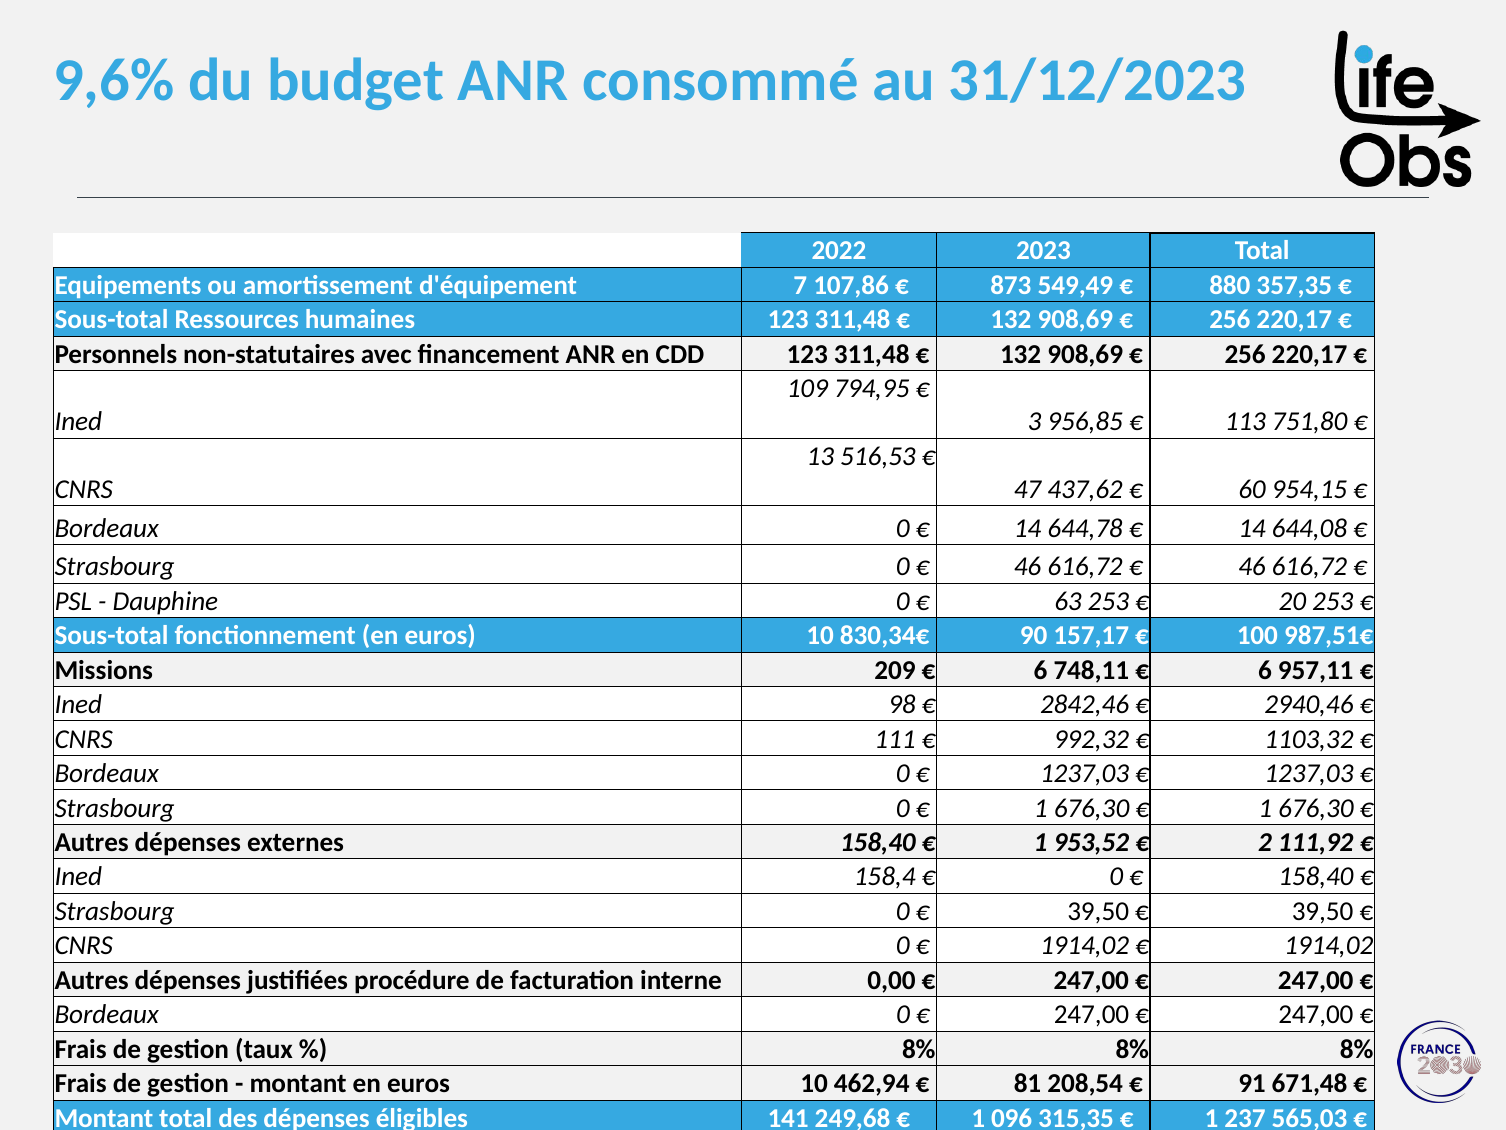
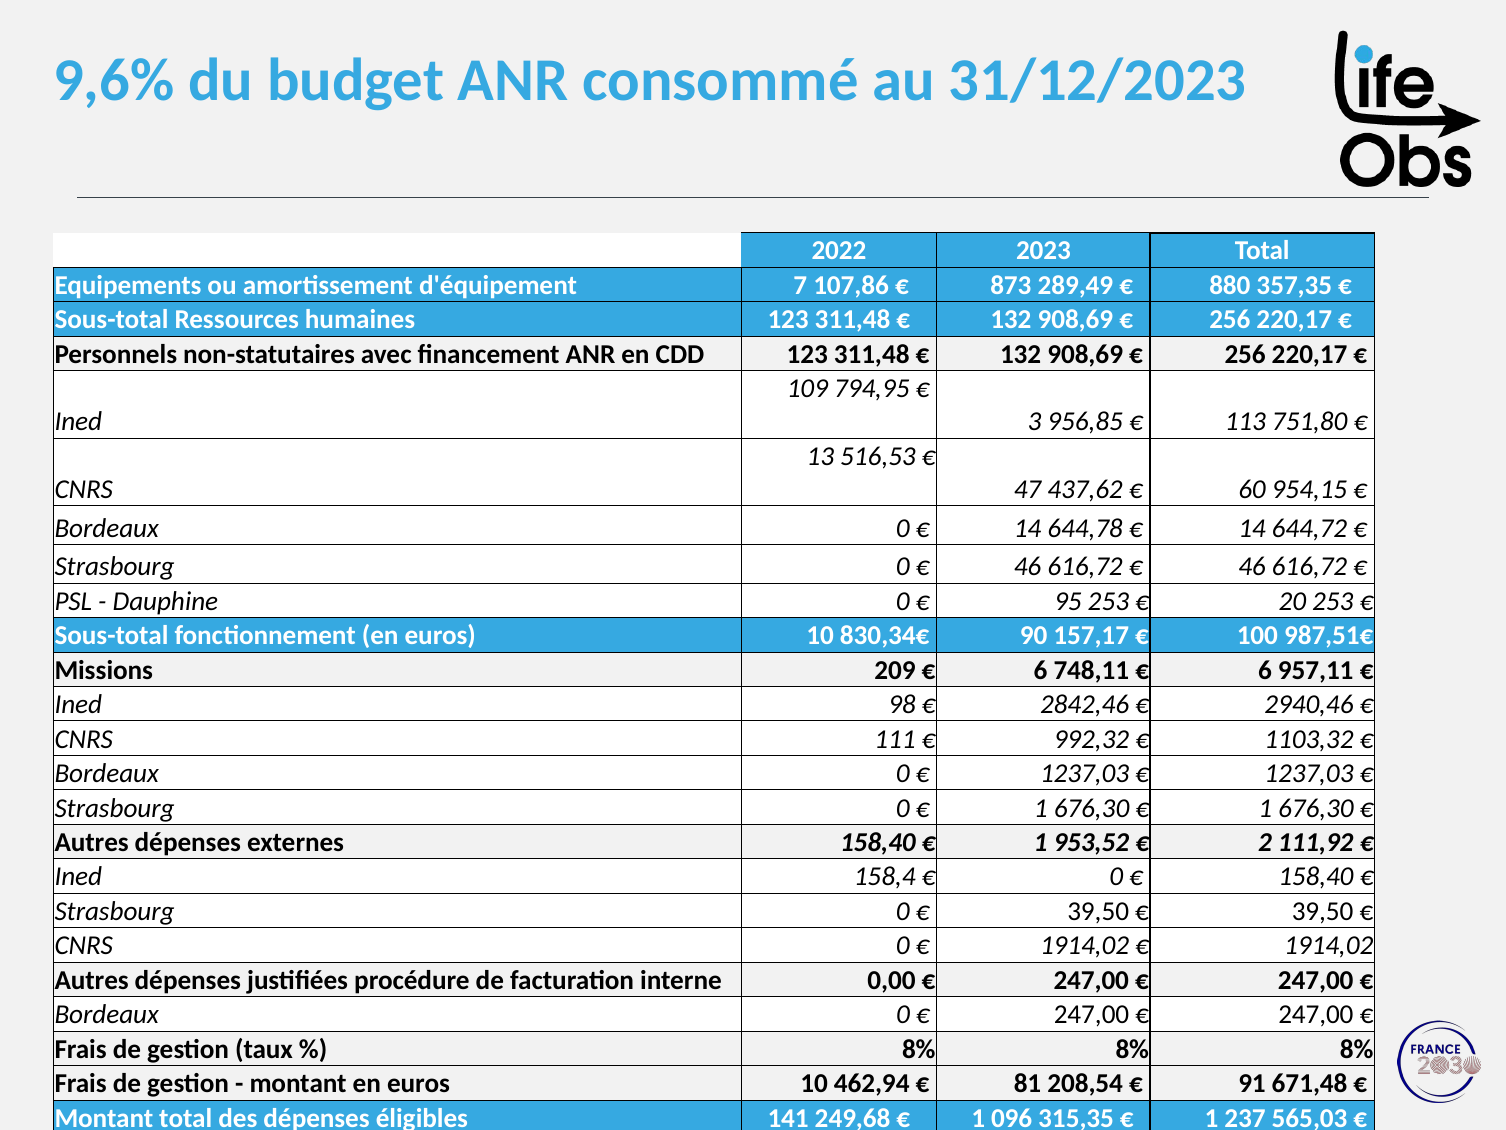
549,49: 549,49 -> 289,49 (1075, 285)
644,08: 644,08 -> 644,72 (1309, 528)
63: 63 -> 95 (1068, 601)
